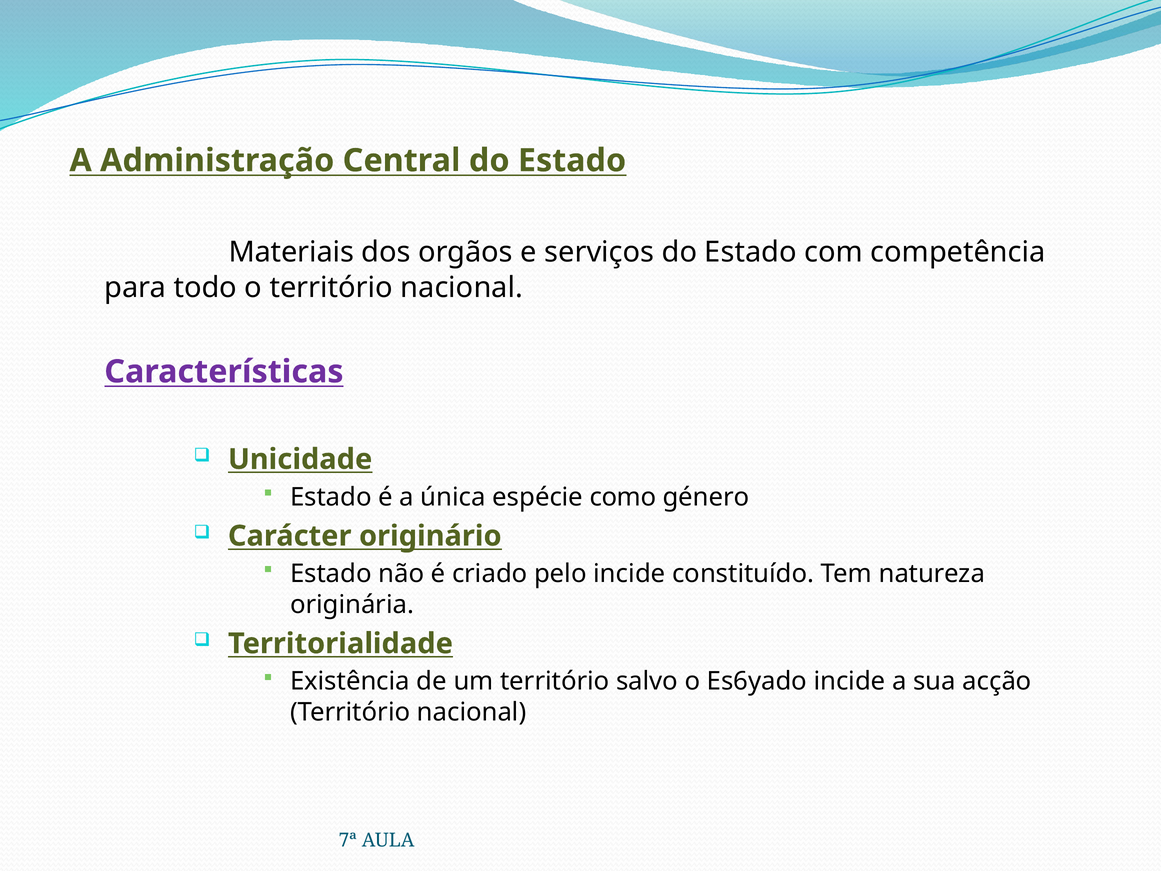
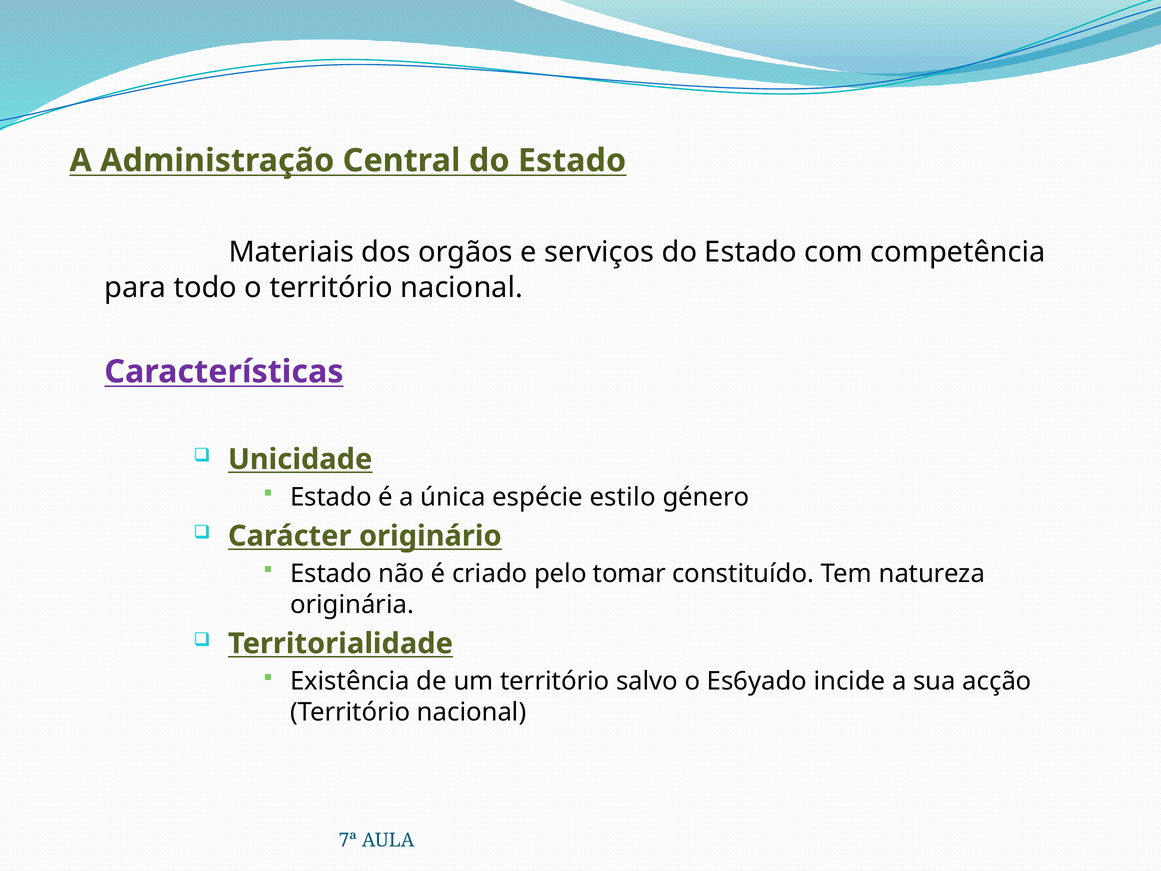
como: como -> estilo (623, 497)
pelo incide: incide -> tomar (630, 574)
